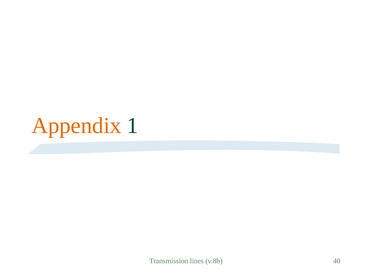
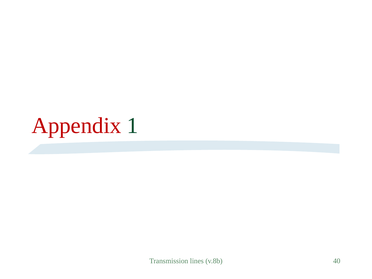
Appendix colour: orange -> red (76, 126)
